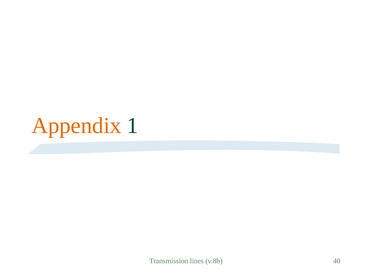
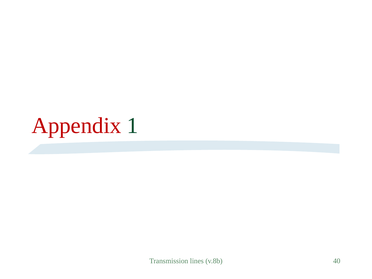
Appendix colour: orange -> red (76, 126)
